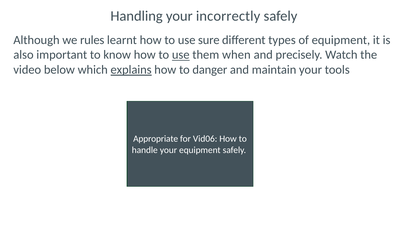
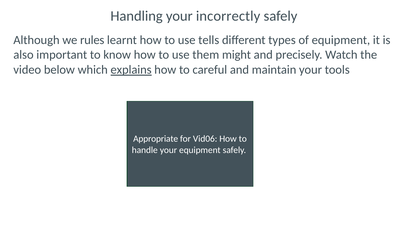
sure: sure -> tells (209, 40)
use underline: present -> none (181, 55)
when: when -> might (236, 55)
danger: danger -> careful (210, 70)
